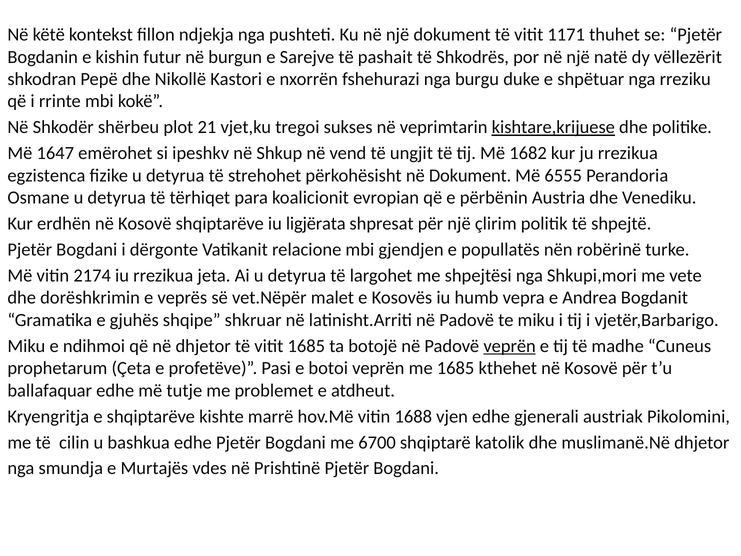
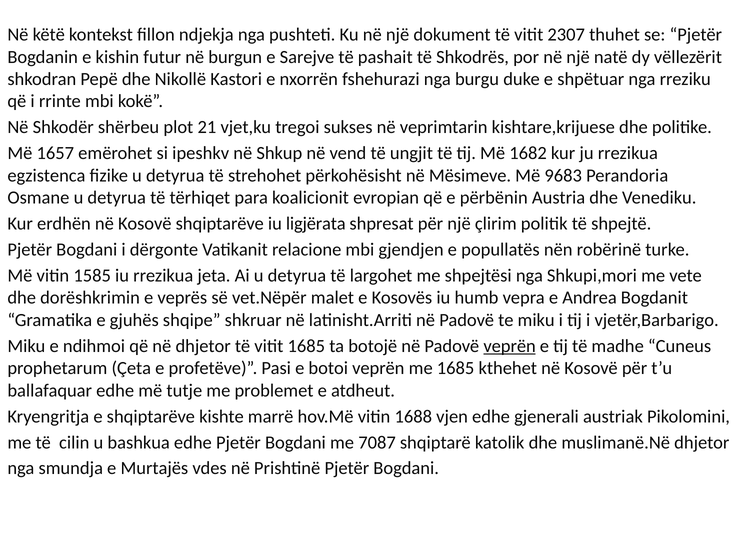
1171: 1171 -> 2307 (566, 35)
kishtare,krijuese underline: present -> none (553, 127)
1647: 1647 -> 1657 (55, 153)
në Dokument: Dokument -> Mësimeve (470, 175)
6555: 6555 -> 9683 (563, 175)
2174: 2174 -> 1585 (92, 275)
6700: 6700 -> 7087 (377, 442)
